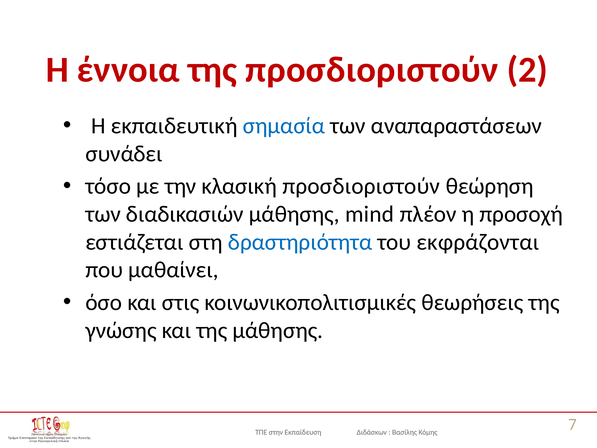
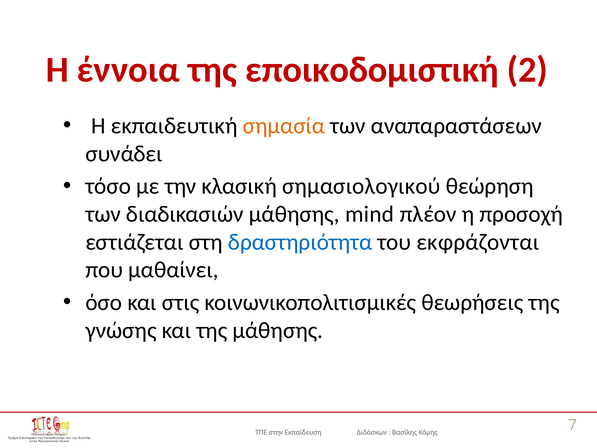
της προσδιοριστούν: προσδιοριστούν -> εποικοδομιστική (372, 70)
σημασία colour: blue -> orange (284, 126)
κλασική προσδιοριστούν: προσδιοριστούν -> σημασιολογικού (361, 186)
